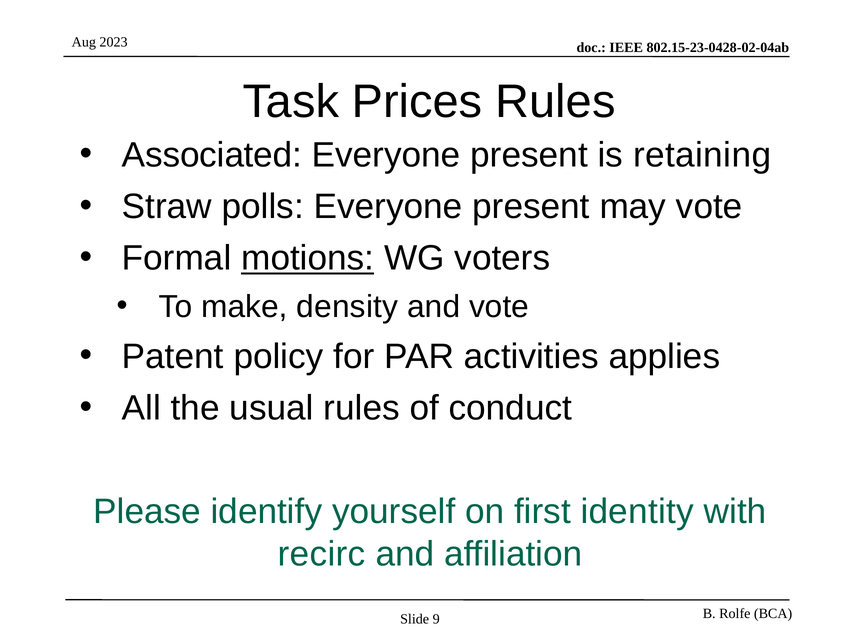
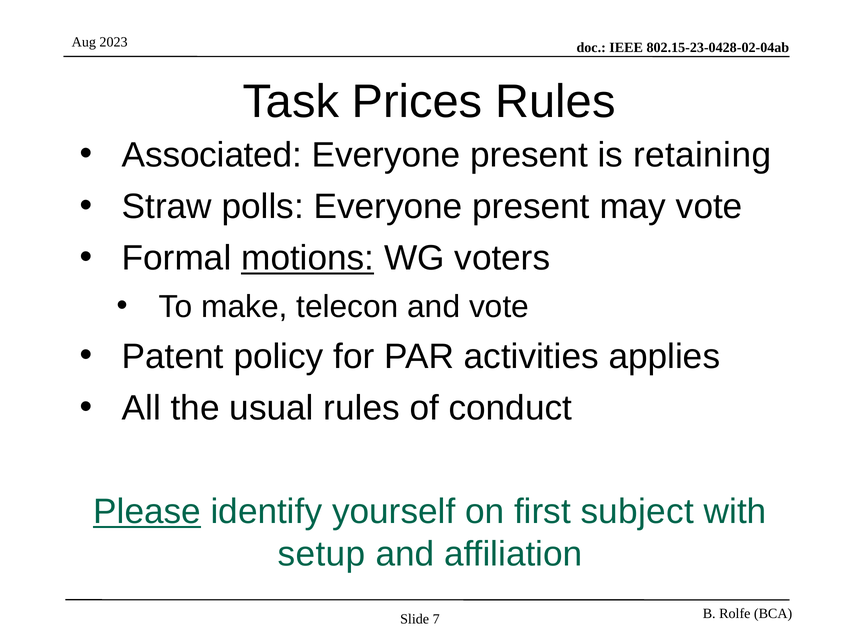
density: density -> telecon (347, 306)
Please underline: none -> present (147, 511)
identity: identity -> subject (637, 511)
recirc: recirc -> setup (322, 554)
9: 9 -> 7 (436, 618)
